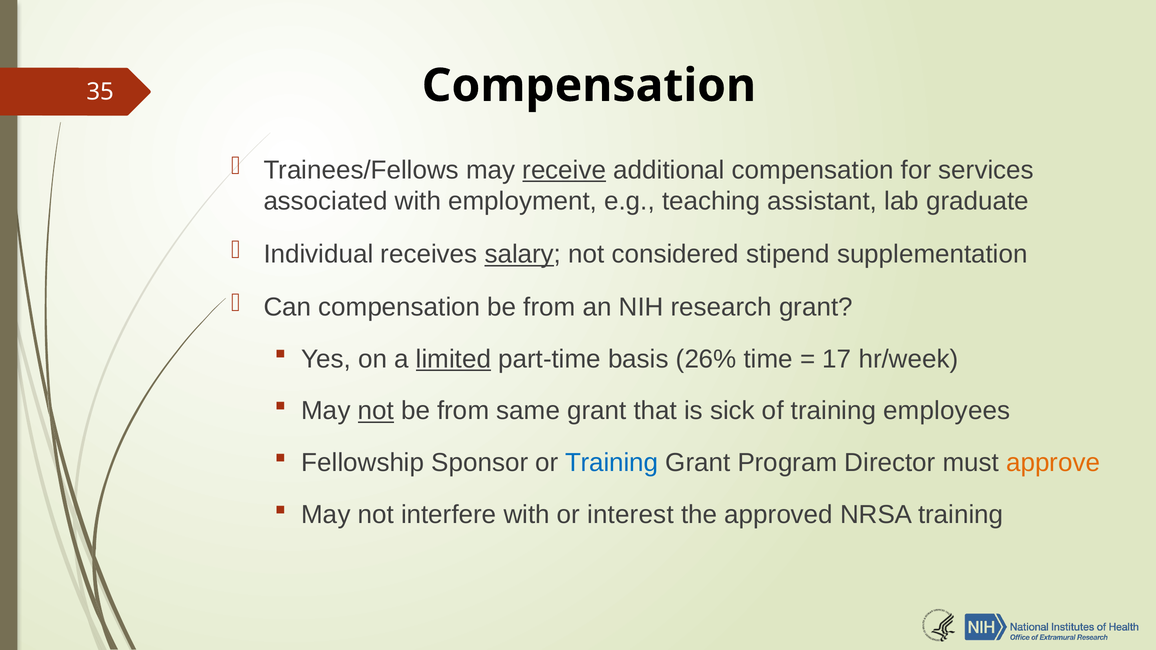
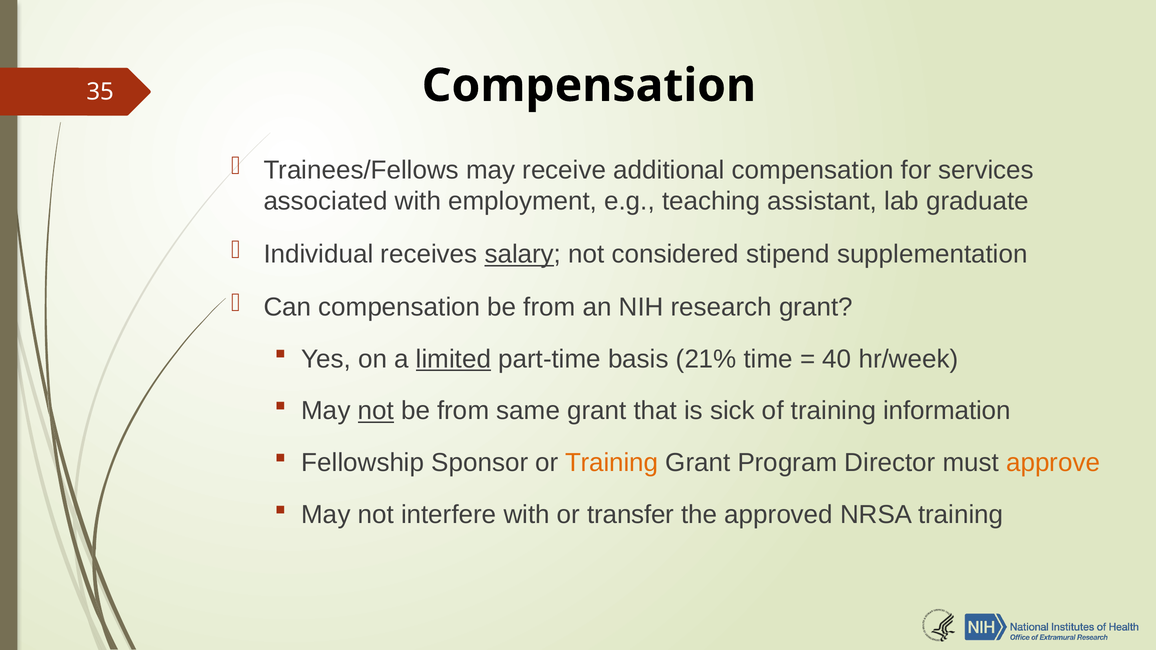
receive underline: present -> none (564, 170)
26%: 26% -> 21% (706, 359)
17: 17 -> 40 (837, 359)
employees: employees -> information (947, 411)
Training colour: blue -> orange (612, 463)
interest: interest -> transfer (631, 515)
